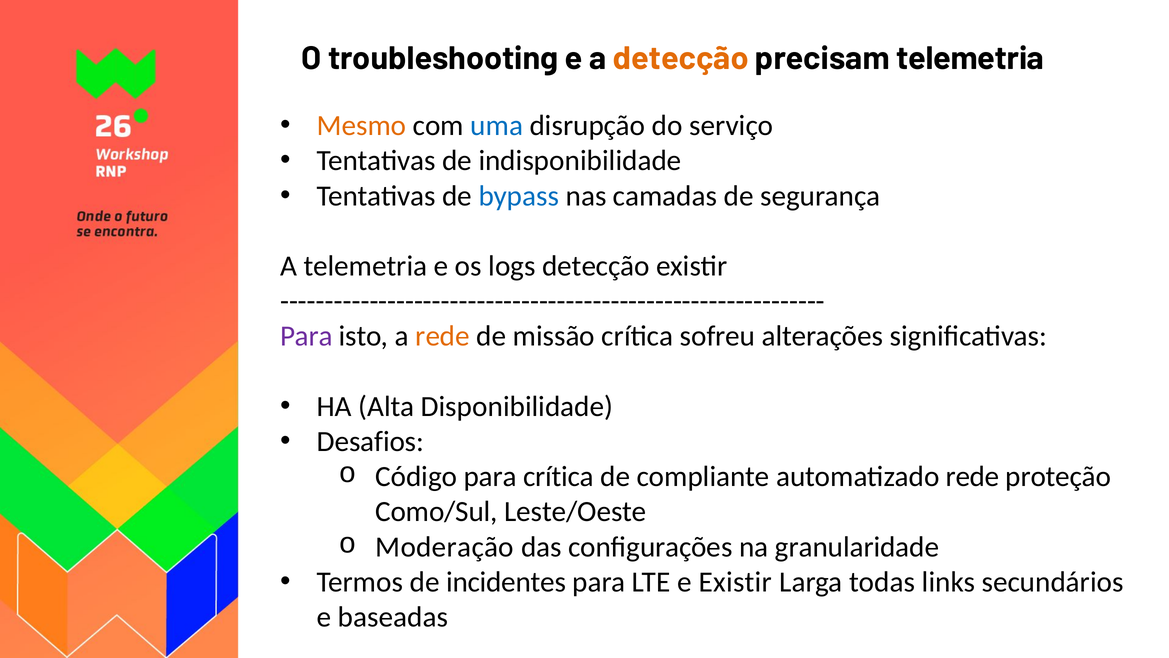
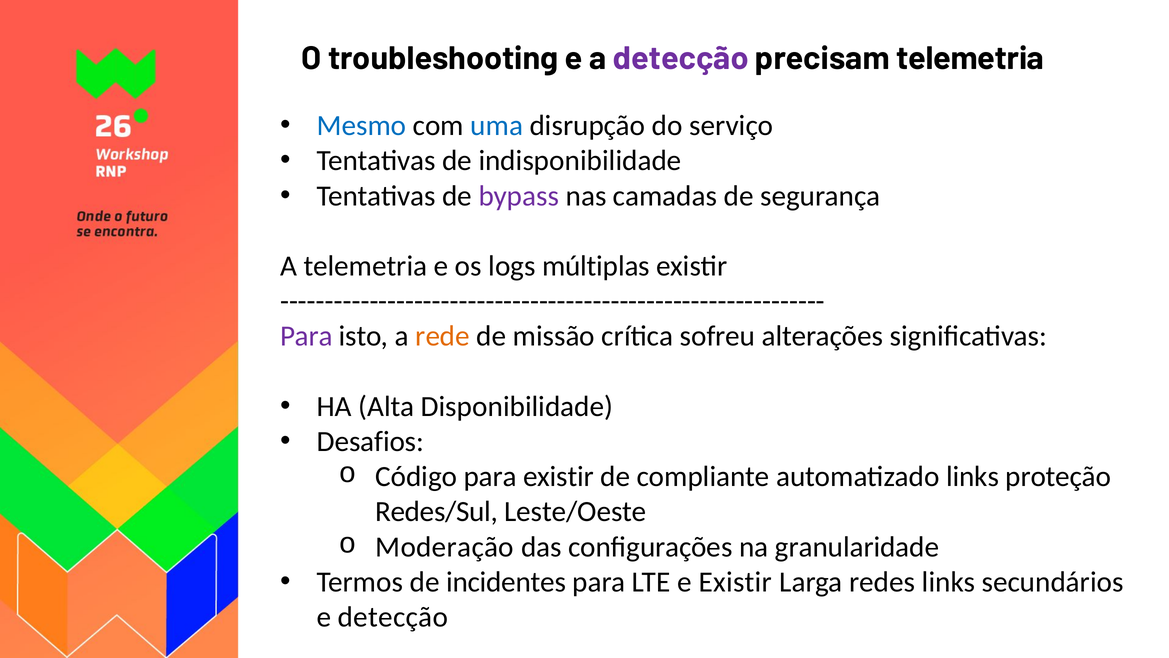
detecção colour: orange -> purple (681, 58)
Mesmo colour: orange -> blue (362, 126)
bypass colour: blue -> purple (519, 196)
logs detecção: detecção -> múltiplas (596, 266)
para crítica: crítica -> existir (559, 476)
automatizado rede: rede -> links (973, 476)
Como/Sul: Como/Sul -> Redes/Sul (437, 511)
todas: todas -> redes (882, 582)
e baseadas: baseadas -> detecção (393, 617)
